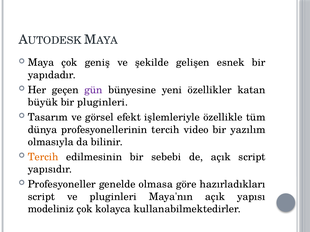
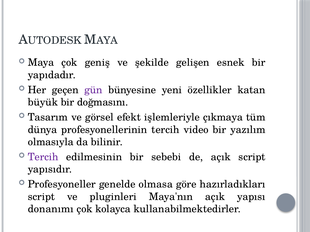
bir pluginleri: pluginleri -> doğmasını (103, 102)
özellikle: özellikle -> çıkmaya (223, 117)
Tercih colour: orange -> purple (43, 157)
modeliniz: modeliniz -> donanımı (51, 209)
